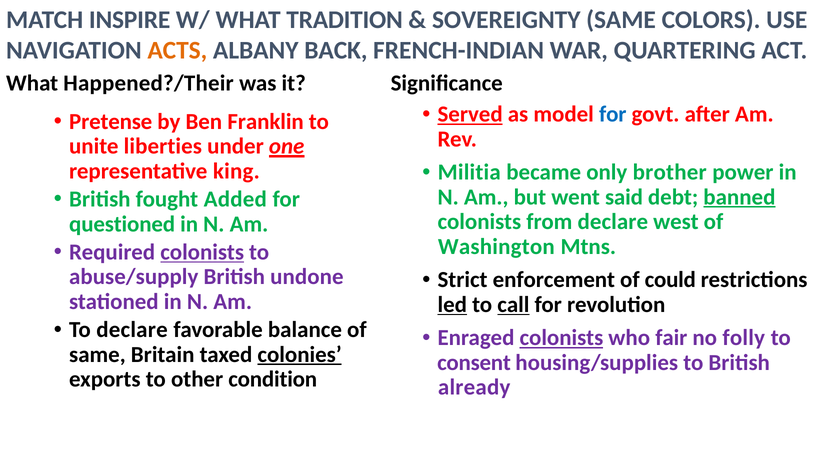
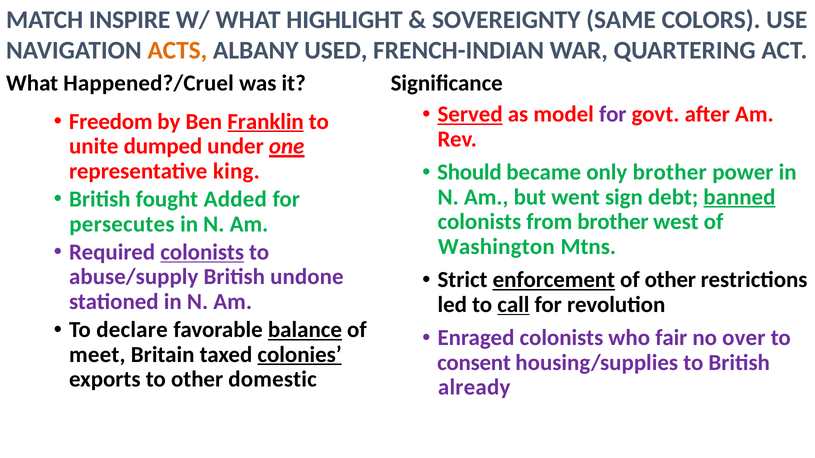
TRADITION: TRADITION -> HIGHLIGHT (345, 20)
BACK: BACK -> USED (336, 51)
Happened?/Their: Happened?/Their -> Happened?/Cruel (149, 83)
for colour: blue -> purple (613, 114)
Pretense: Pretense -> Freedom (111, 122)
Franklin underline: none -> present (266, 122)
liberties: liberties -> dumped (163, 146)
Militia: Militia -> Should (469, 172)
said: said -> sign (624, 197)
from declare: declare -> brother (613, 222)
questioned: questioned -> persecutes (122, 224)
enforcement underline: none -> present (554, 280)
of could: could -> other (670, 280)
led underline: present -> none (452, 305)
balance underline: none -> present (305, 330)
colonists underline: present -> none (561, 338)
folly: folly -> over (744, 338)
same: same -> meet (97, 355)
condition: condition -> domestic (273, 380)
